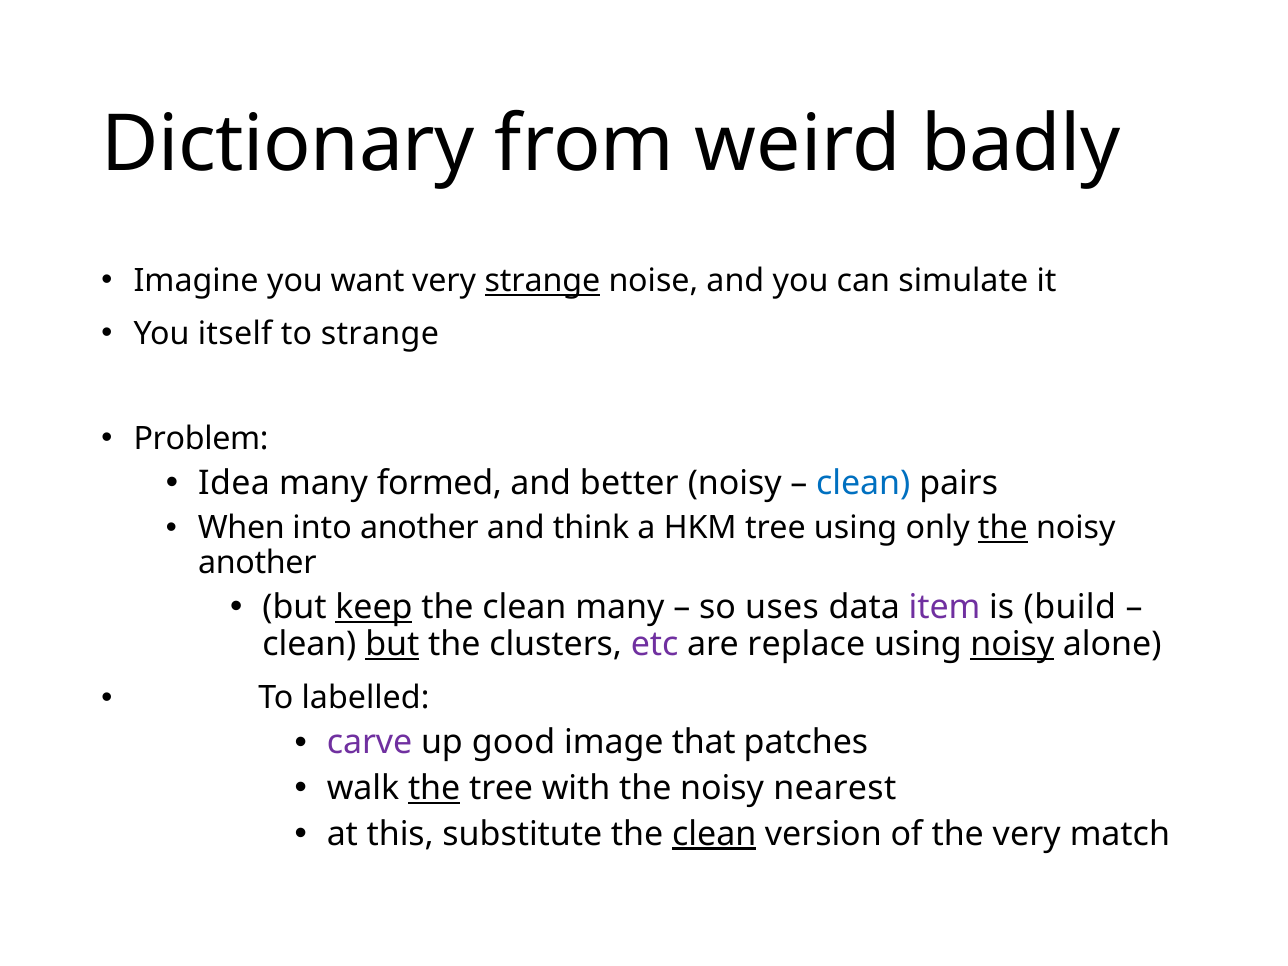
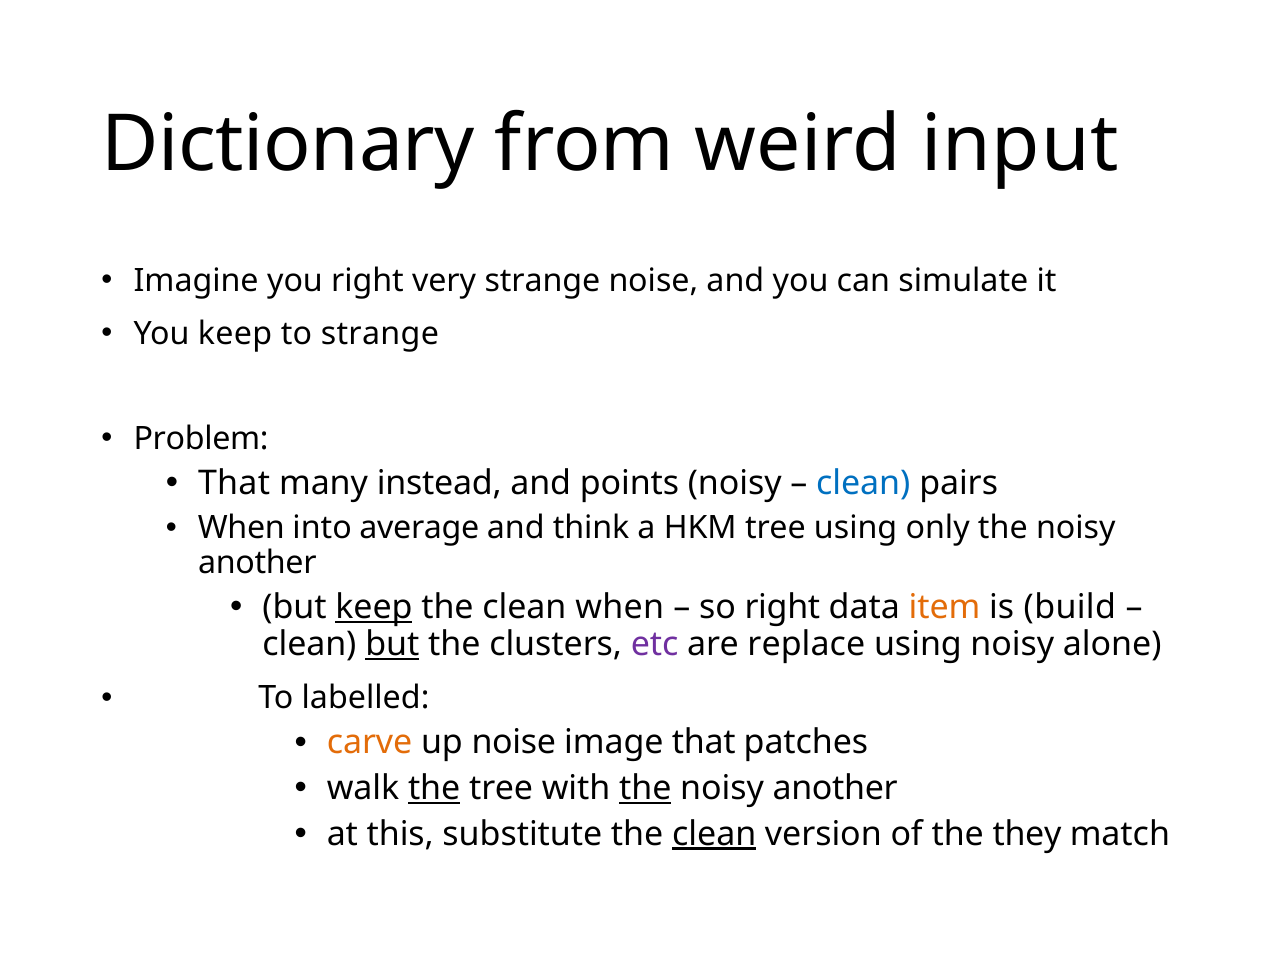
badly: badly -> input (1020, 144)
you want: want -> right (367, 281)
strange underline: present -> none (542, 281)
You itself: itself -> keep (235, 333)
Idea: Idea -> That (234, 483)
formed: formed -> instead (439, 483)
better: better -> points (629, 483)
into another: another -> average (419, 528)
the underline: present -> none (1003, 528)
clean many: many -> when (620, 608)
so uses: uses -> right (782, 608)
item colour: purple -> orange (944, 608)
noisy underline: present -> none (1012, 644)
carve colour: purple -> orange (370, 743)
up good: good -> noise (514, 743)
the underline: none -> present (645, 788)
nearest: nearest -> another (835, 788)
the very: very -> they (1027, 834)
